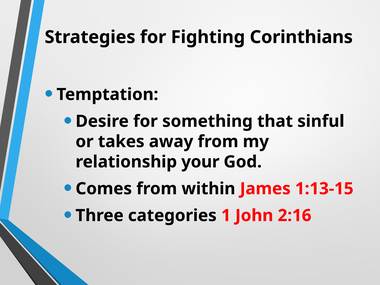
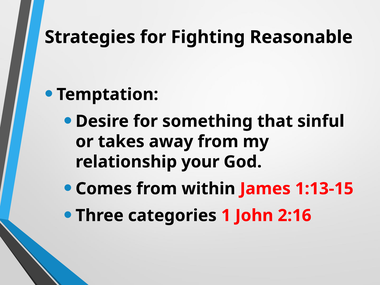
Corinthians: Corinthians -> Reasonable (301, 37)
